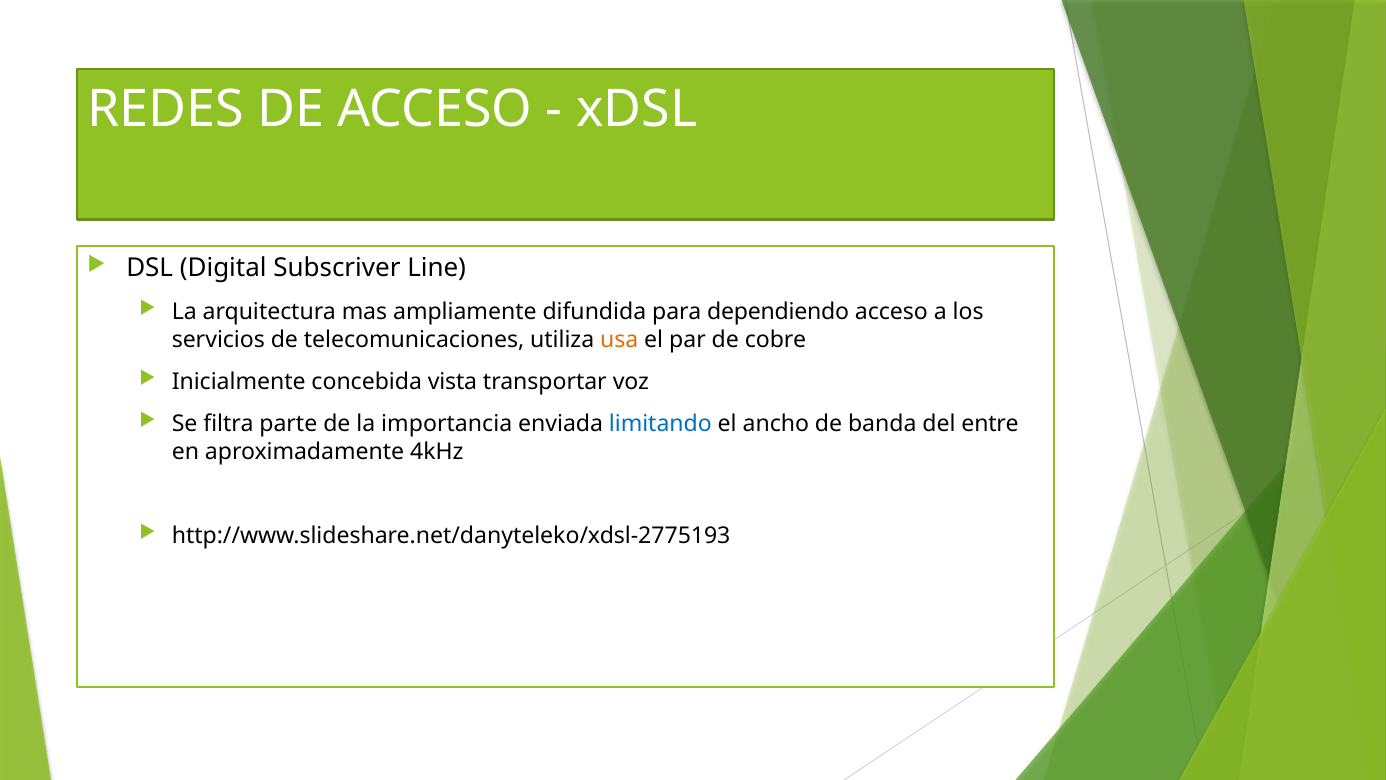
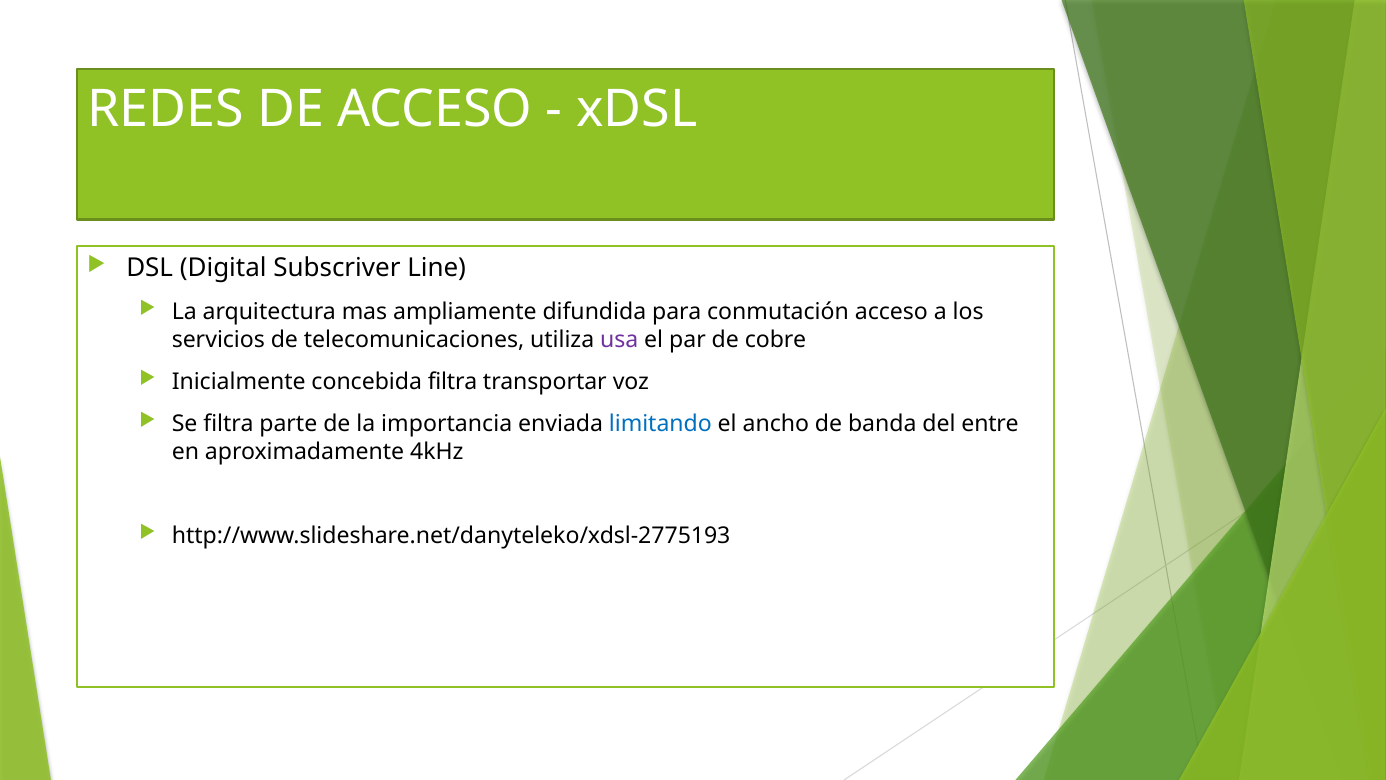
dependiendo: dependiendo -> conmutación (778, 312)
usa colour: orange -> purple (619, 340)
concebida vista: vista -> filtra (453, 382)
